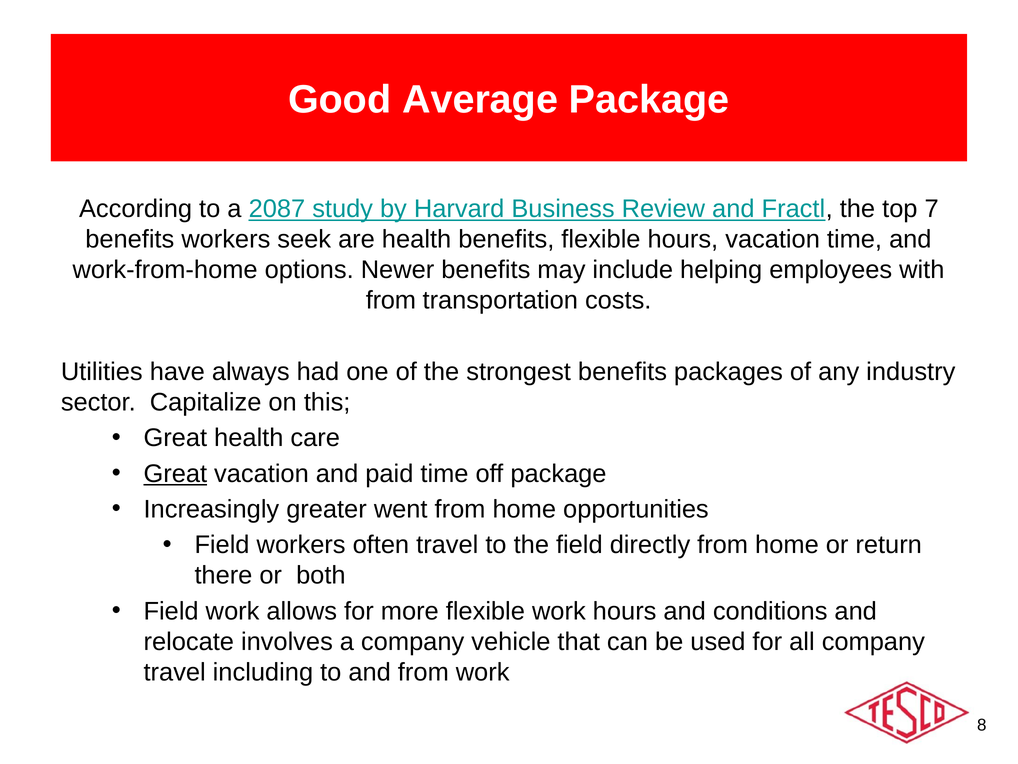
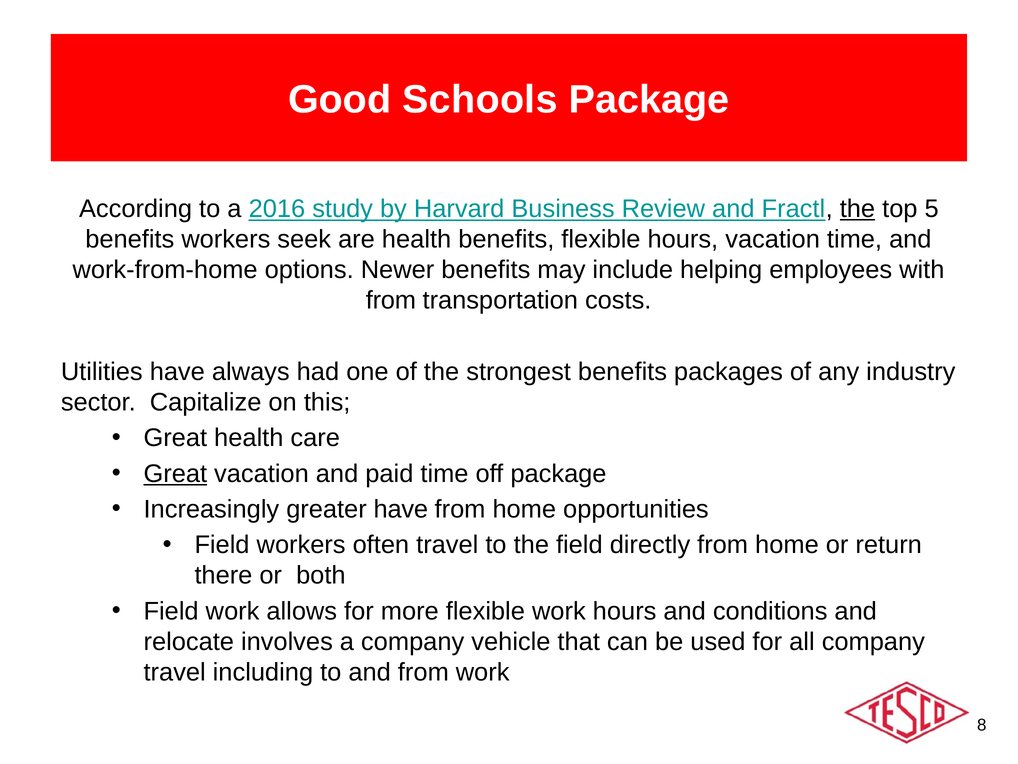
Average: Average -> Schools (480, 99)
2087: 2087 -> 2016 (277, 209)
the underline: none -> present (857, 209)
7: 7 -> 5 (932, 209)
greater went: went -> have (401, 509)
